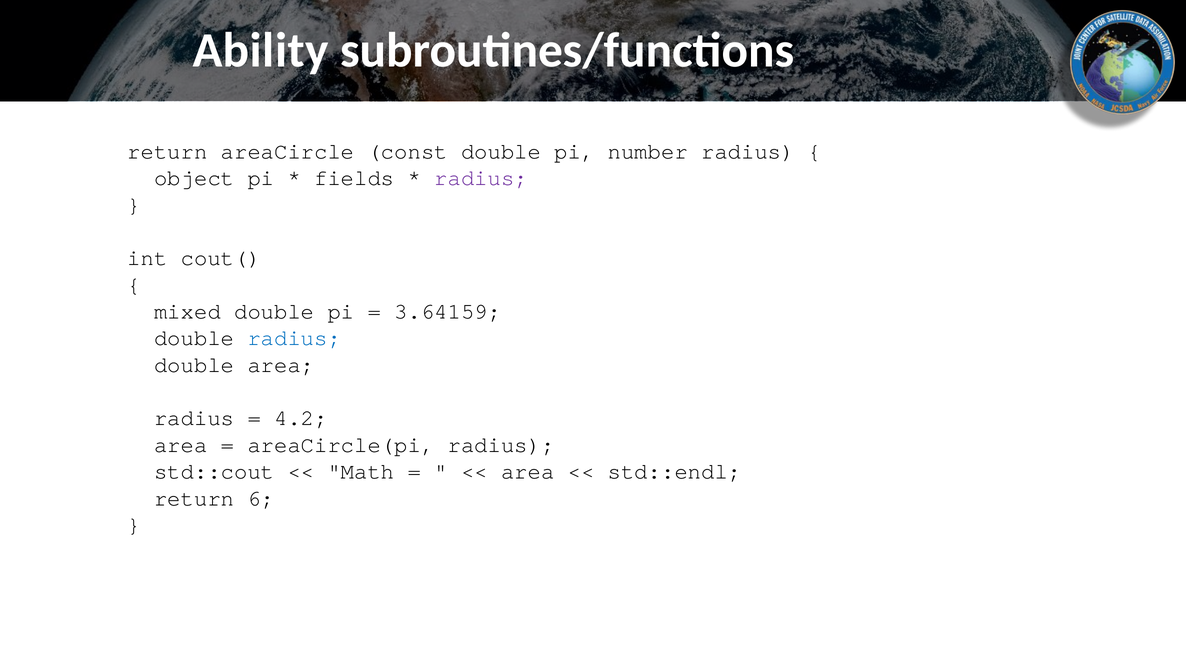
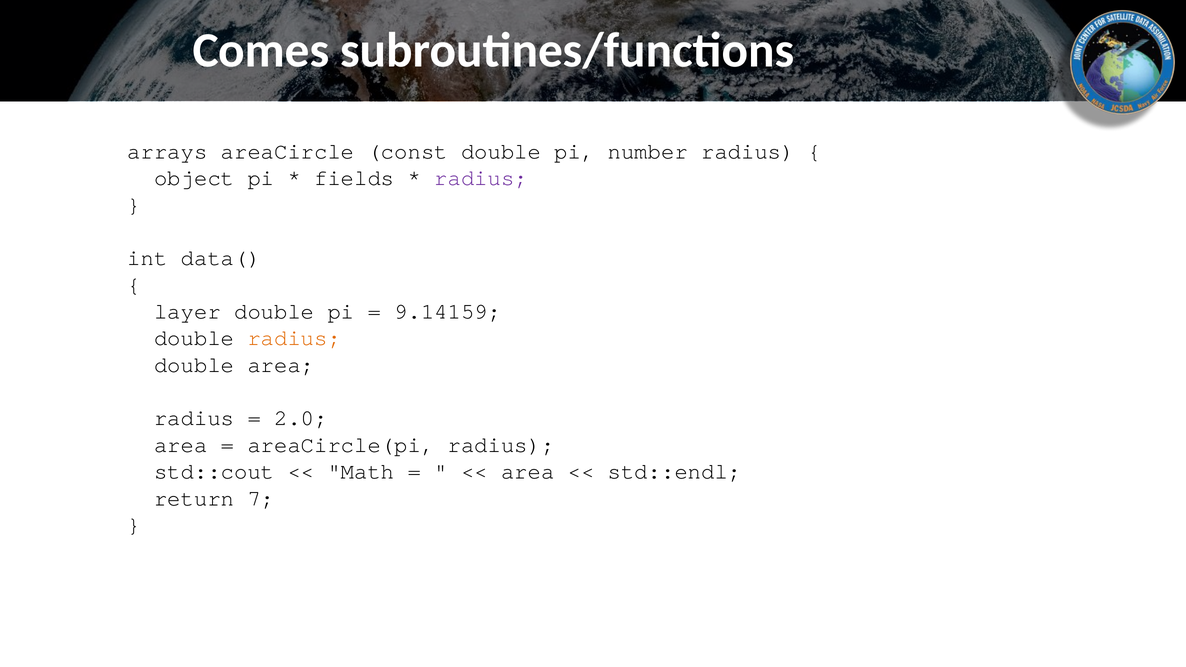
Ability: Ability -> Comes (261, 50)
return: return -> arrays (167, 151)
cout(: cout( -> data( (221, 258)
mixed: mixed -> layer (188, 311)
3.64159: 3.64159 -> 9.14159 (448, 311)
radius colour: blue -> orange (294, 338)
4.2: 4.2 -> 2.0 (301, 418)
6: 6 -> 7 (261, 498)
